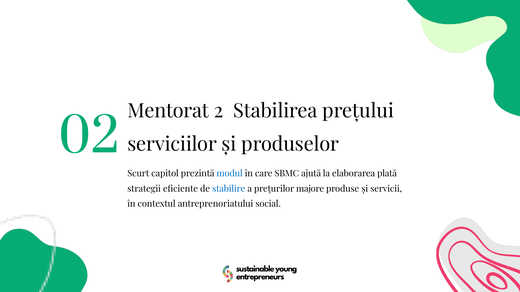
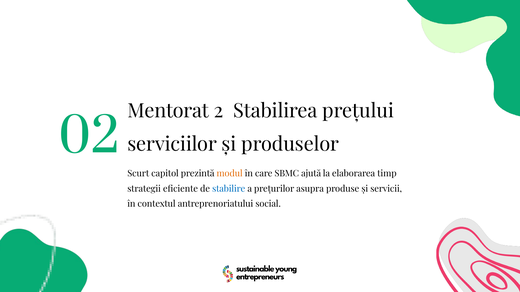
modul colour: blue -> orange (230, 174)
plată: plată -> timp (387, 174)
majore: majore -> asupra (310, 189)
